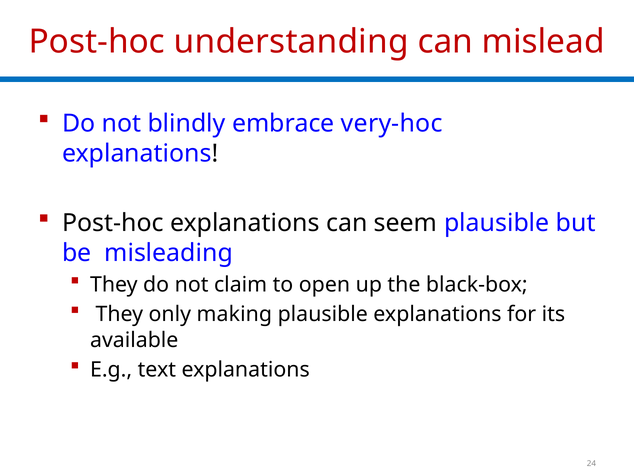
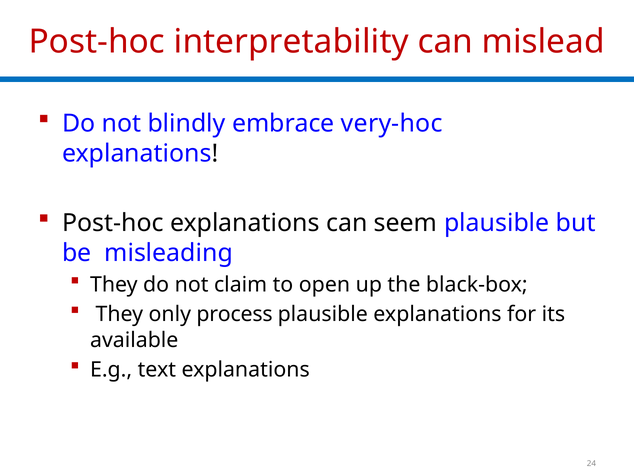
understanding: understanding -> interpretability (291, 42)
making: making -> process (234, 315)
